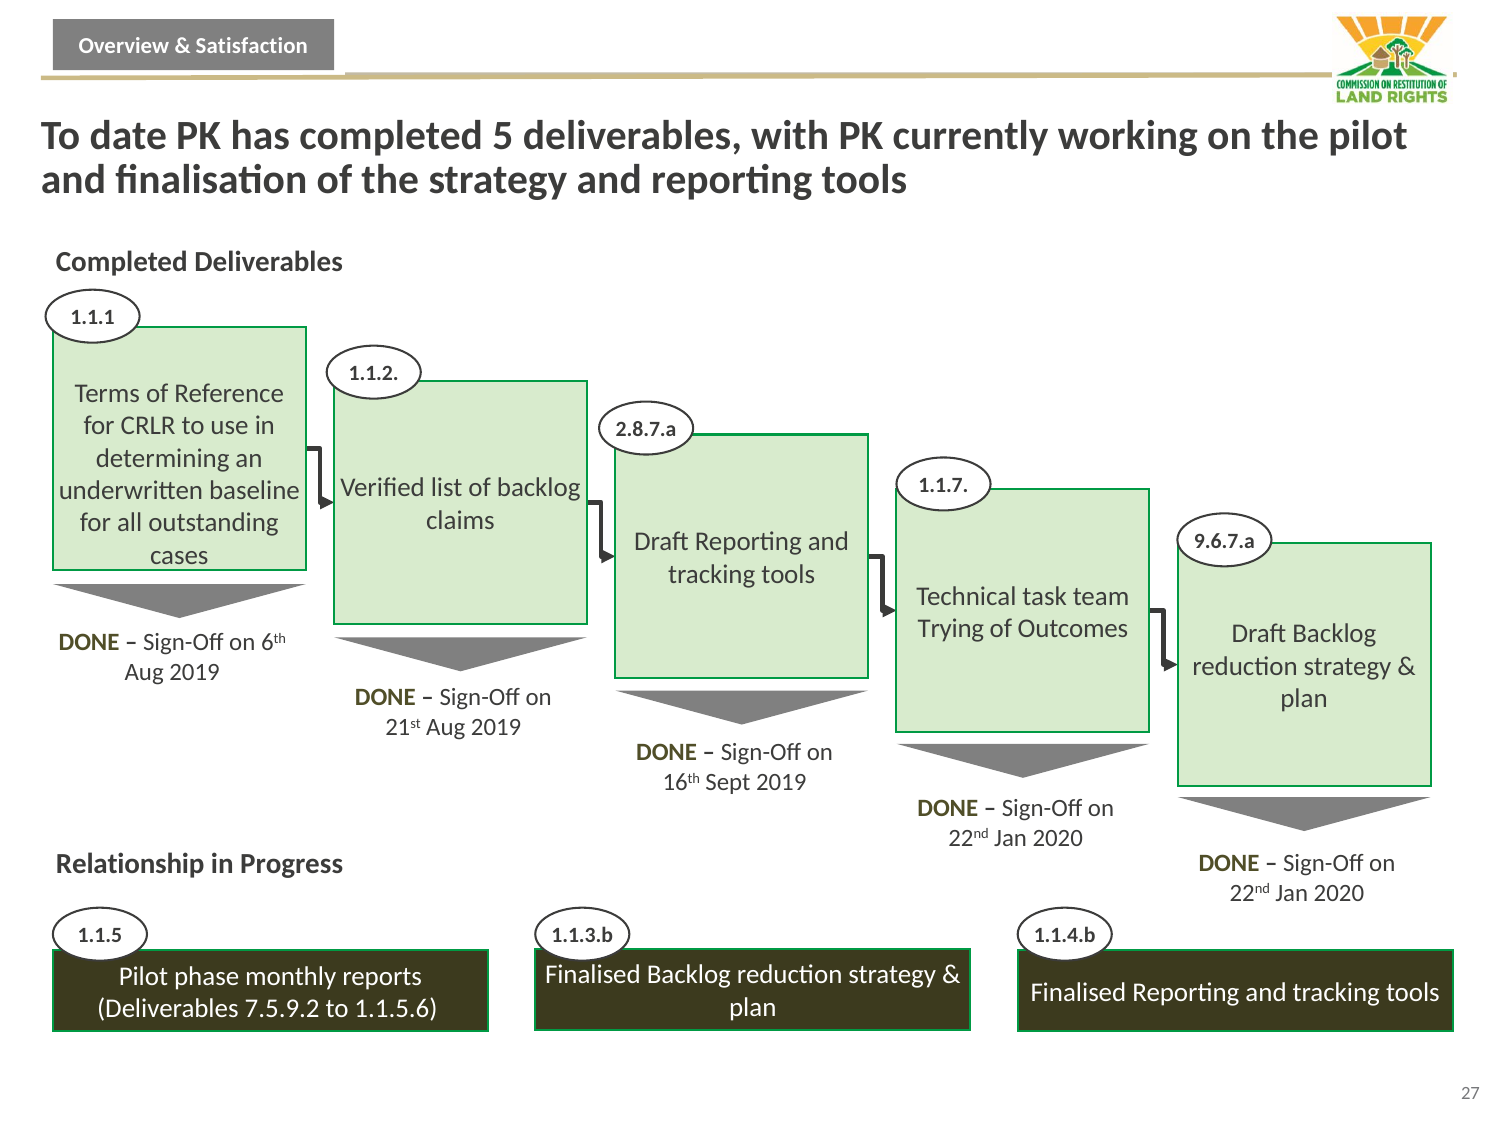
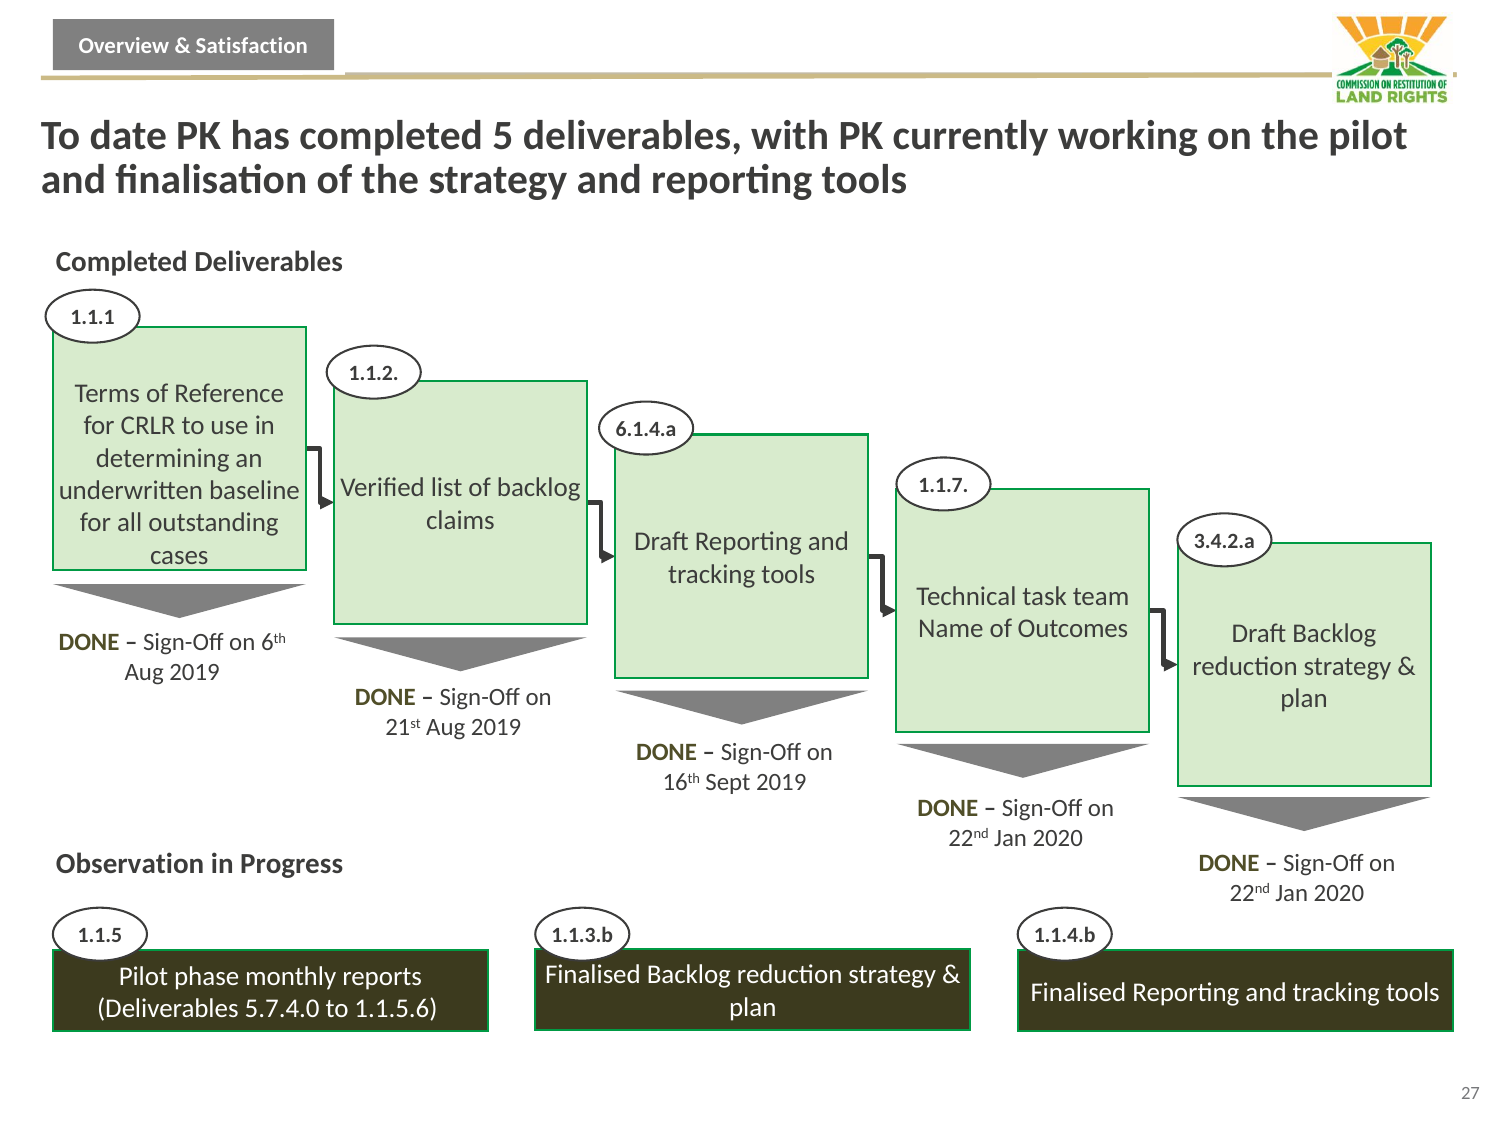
2.8.7.a: 2.8.7.a -> 6.1.4.a (646, 429)
9.6.7.a: 9.6.7.a -> 3.4.2.a (1224, 541)
Trying: Trying -> Name (951, 628)
Relationship: Relationship -> Observation (130, 863)
7.5.9.2: 7.5.9.2 -> 5.7.4.0 (282, 1008)
